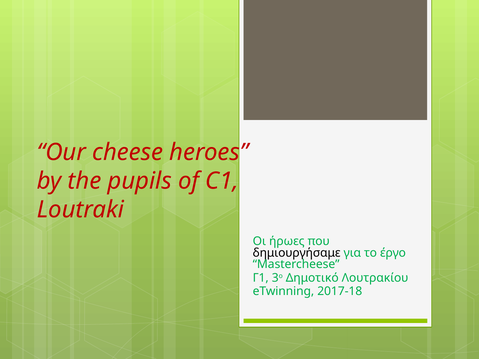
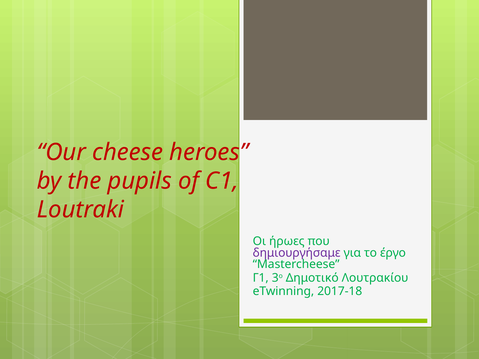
δημιουργήσαμε colour: black -> purple (297, 253)
